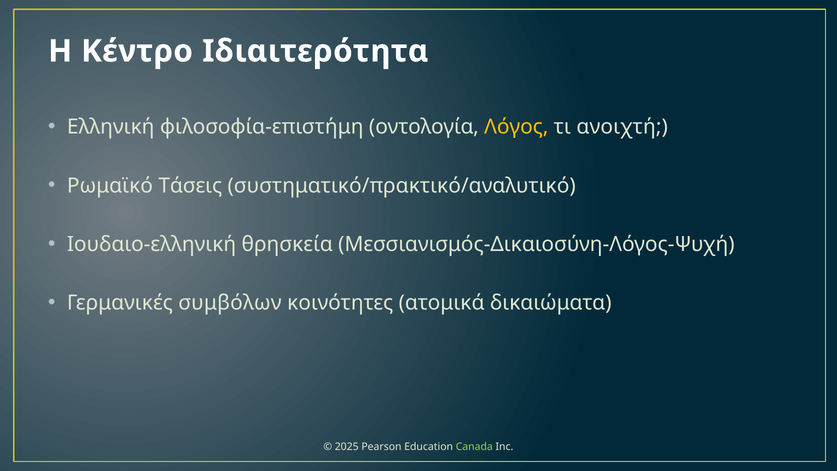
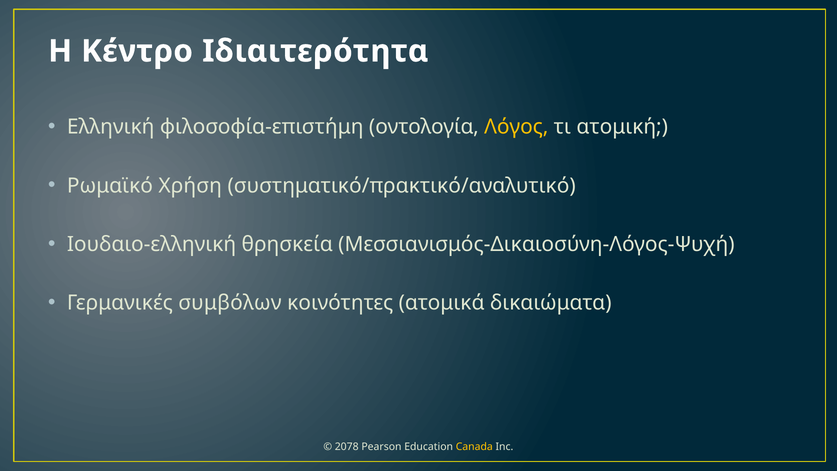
ανοιχτή: ανοιχτή -> ατομική (622, 127)
Τάσεις: Τάσεις -> Χρήση (190, 186)
2025: 2025 -> 2078 (347, 447)
Canada colour: light green -> yellow (474, 447)
